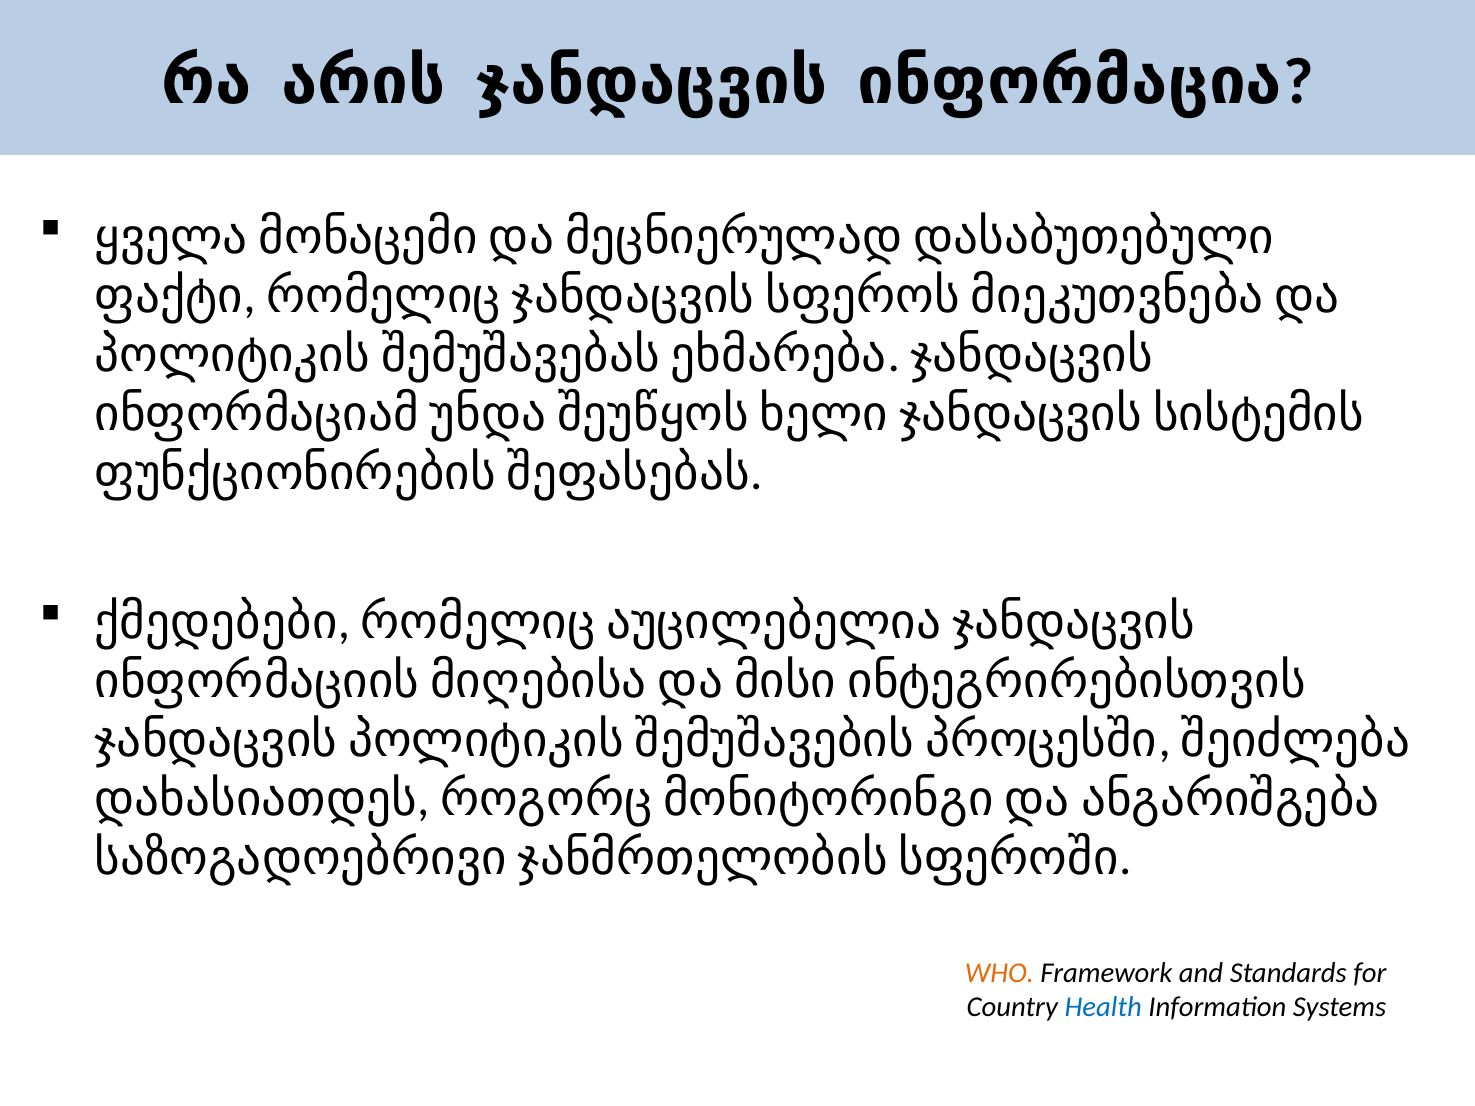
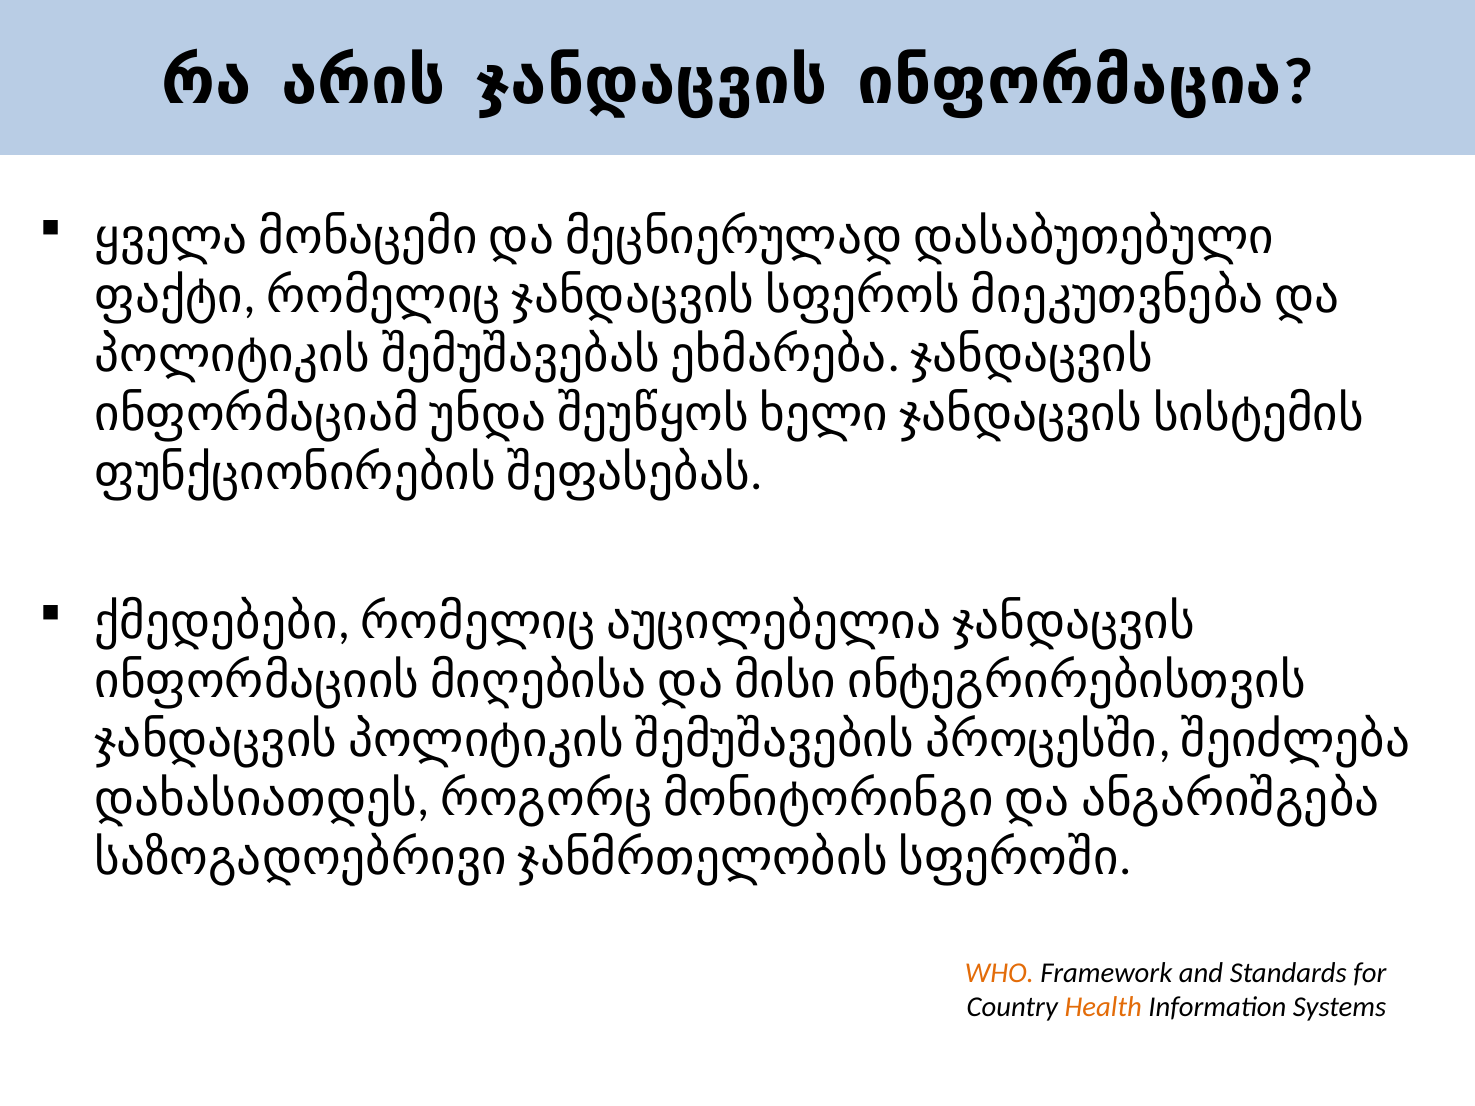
Health colour: blue -> orange (1103, 1007)
